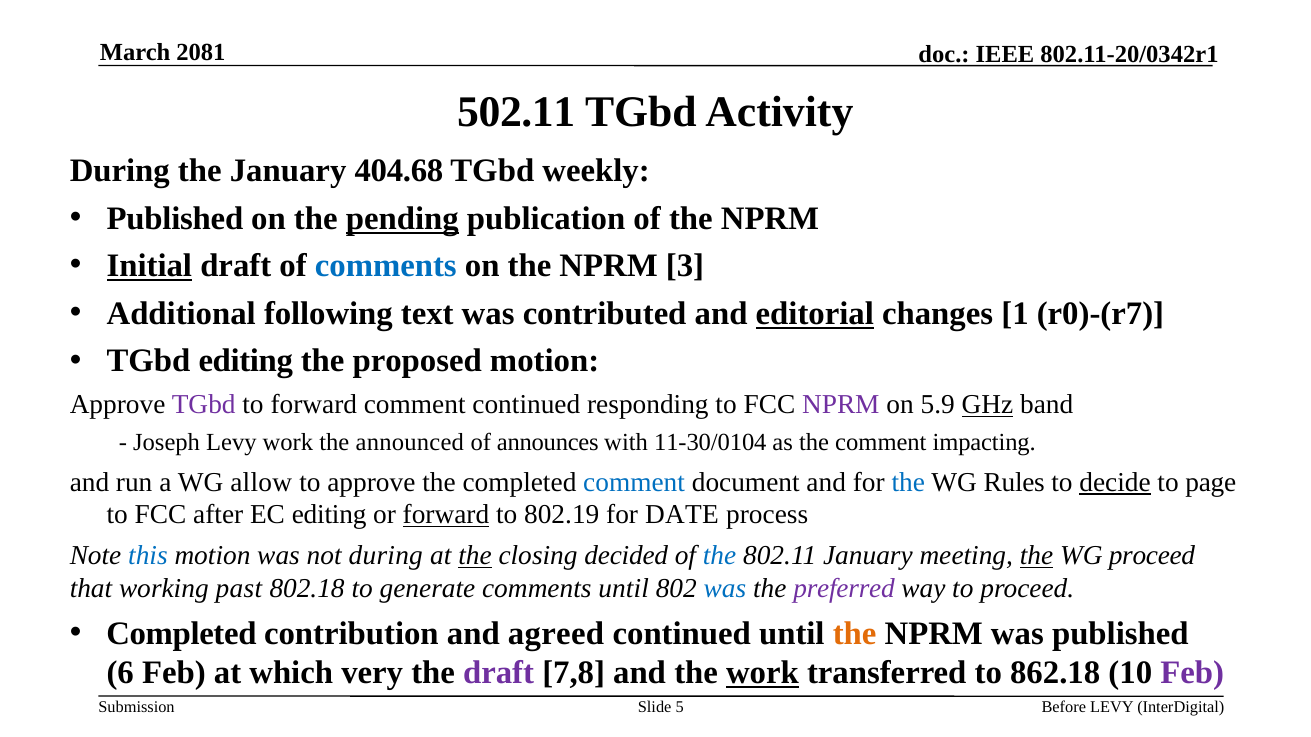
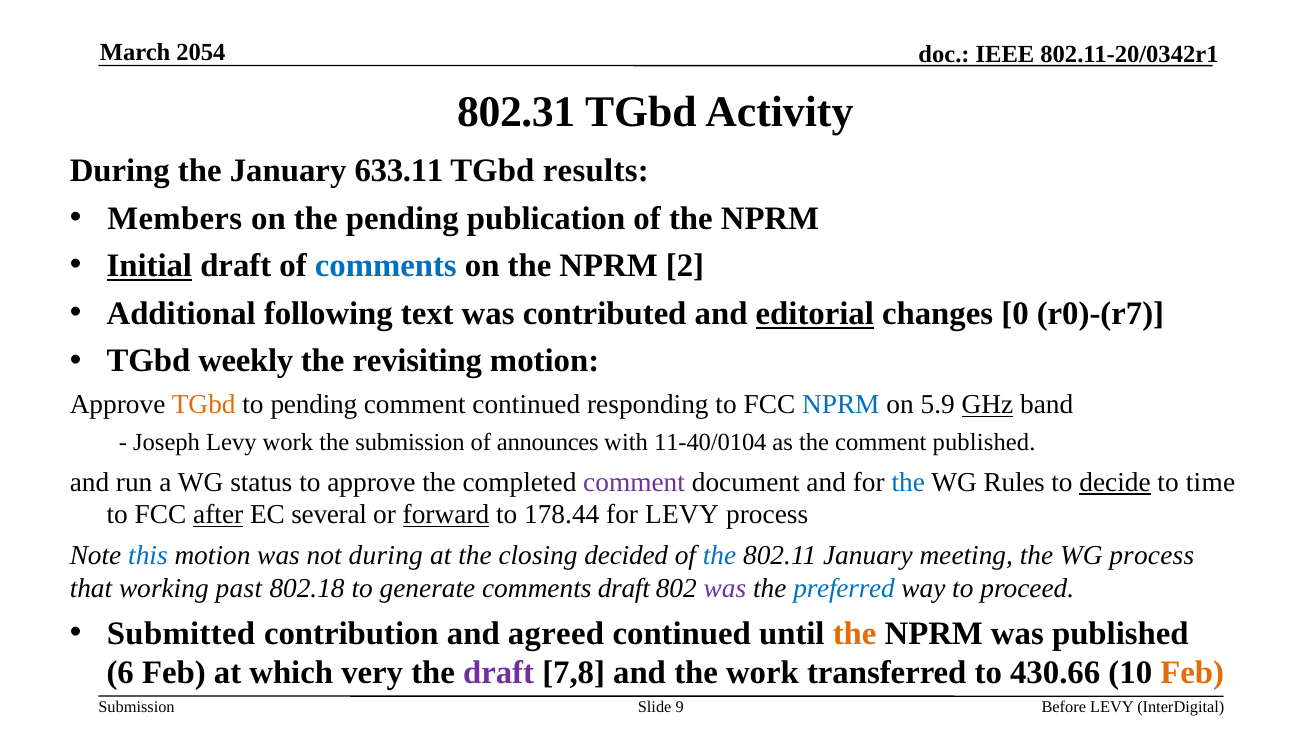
2081: 2081 -> 2054 (201, 52)
502.11: 502.11 -> 802.31 (516, 112)
404.68: 404.68 -> 633.11 (399, 171)
weekly: weekly -> results (596, 171)
Published: Published -> Members (175, 219)
pending underline: present -> none (402, 219)
3: 3 -> 2 (685, 266)
1: 1 -> 0 (1015, 314)
TGbd editing: editing -> weekly (246, 361)
proposed: proposed -> revisiting (417, 361)
TGbd colour: purple -> orange (204, 405)
to forward: forward -> pending (314, 405)
NPRM colour: purple -> blue (841, 405)
the announced: announced -> submission (410, 443)
11-30/0104: 11-30/0104 -> 11-40/0104 (710, 443)
comment impacting: impacting -> published (984, 443)
allow: allow -> status (261, 482)
comment colour: blue -> purple (634, 482)
page: page -> time (1211, 482)
after underline: none -> present (218, 515)
EC editing: editing -> several (329, 515)
802.19: 802.19 -> 178.44 (562, 515)
for DATE: DATE -> LEVY (682, 515)
the underline: present -> none (475, 556)
the underline: present -> none (1036, 556)
WG proceed: proceed -> process (1152, 556)
comments until: until -> draft (624, 589)
was colour: blue -> purple (725, 589)
preferred colour: purple -> blue (844, 589)
Completed: Completed -> Submitted (181, 634)
work underline: present -> none (762, 673)
862.18: 862.18 -> 430.66 (1055, 673)
Feb colour: purple -> orange (1192, 673)
5: 5 -> 9 (680, 707)
